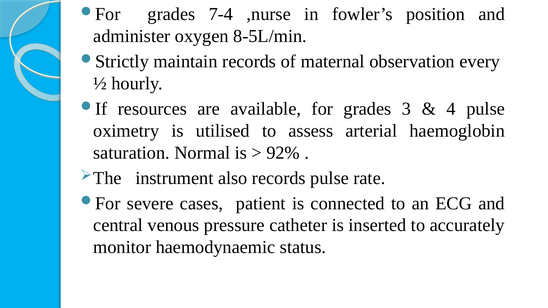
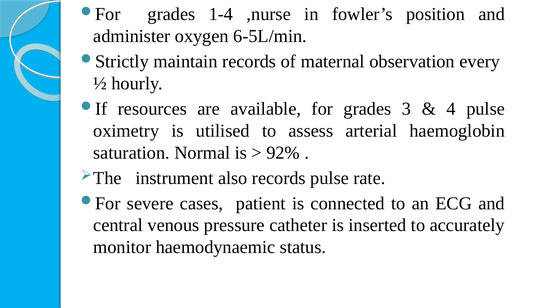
7-4: 7-4 -> 1-4 (221, 14)
8-5L/min: 8-5L/min -> 6-5L/min (270, 36)
